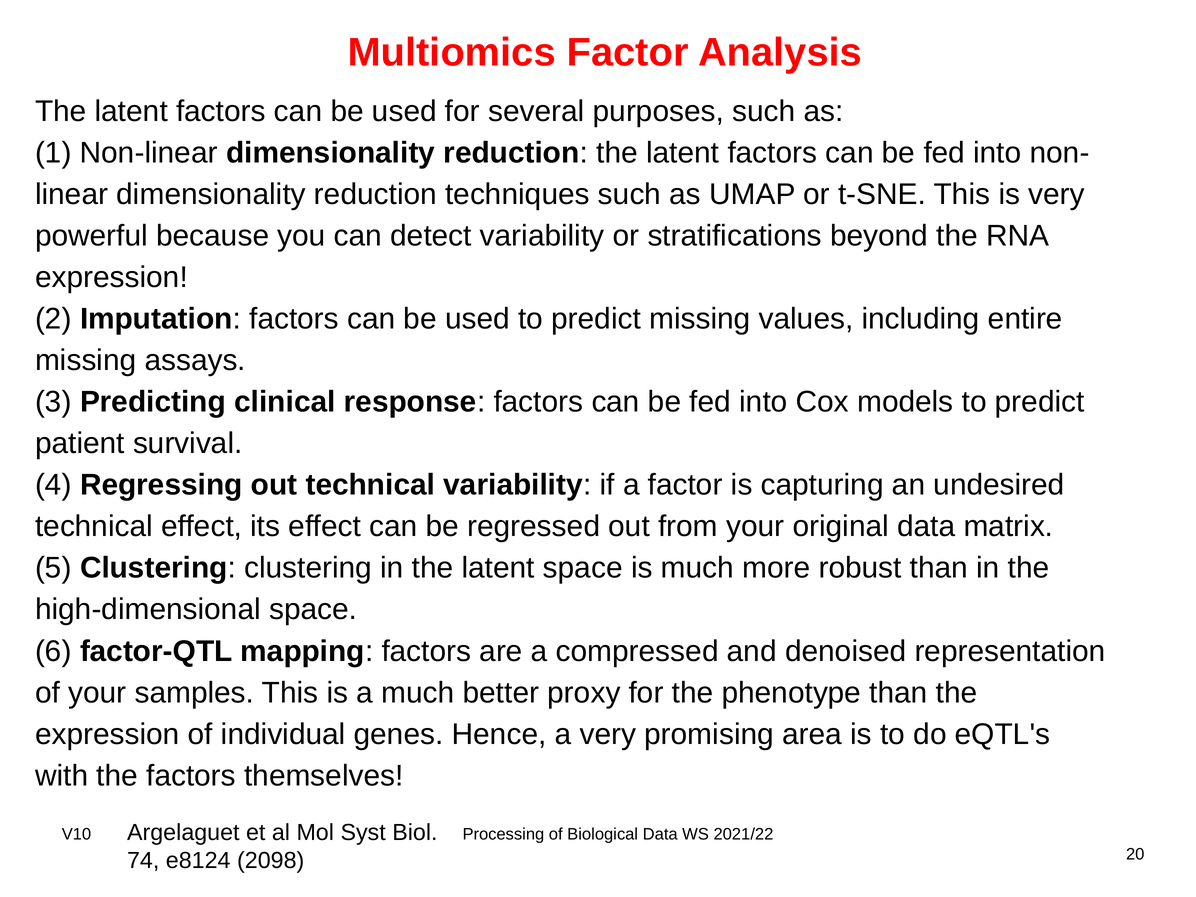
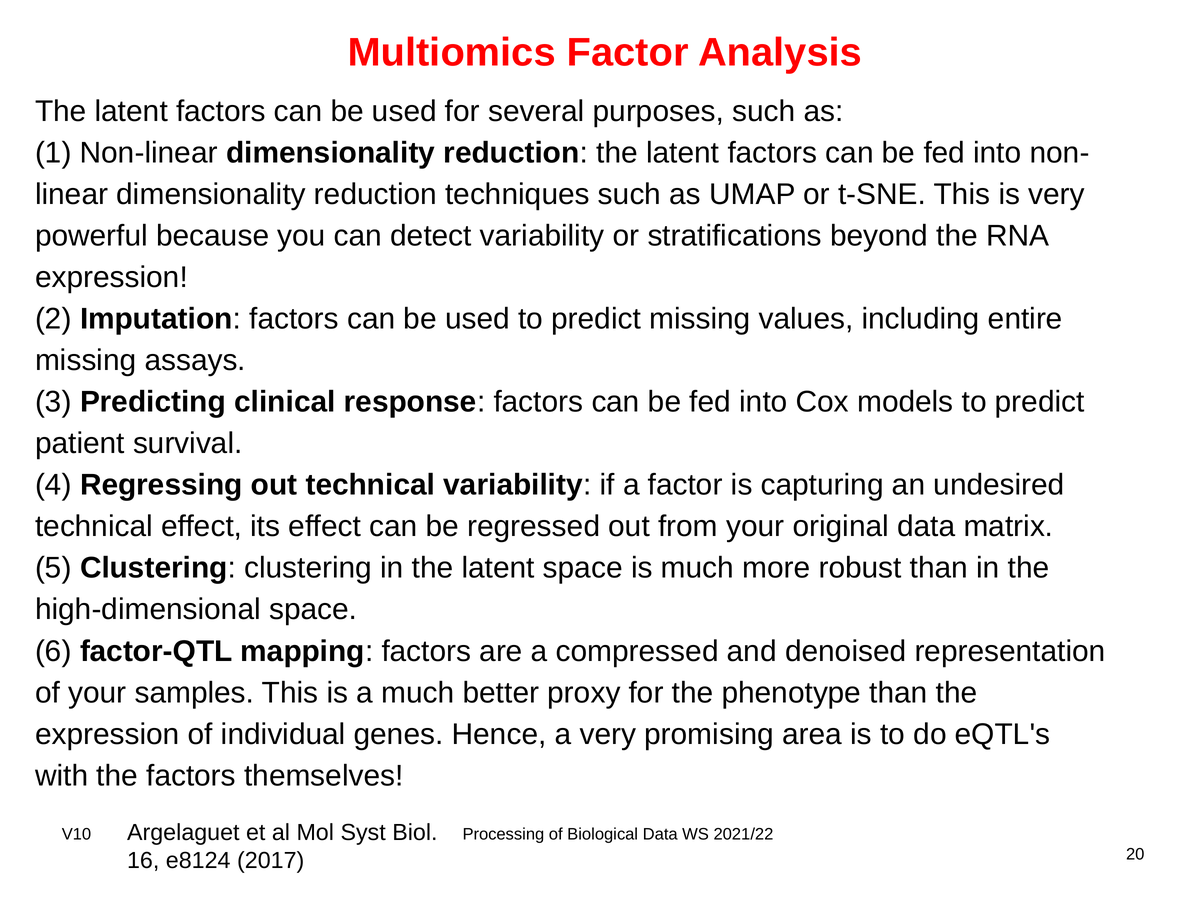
74: 74 -> 16 (143, 860)
2098: 2098 -> 2017 (271, 860)
